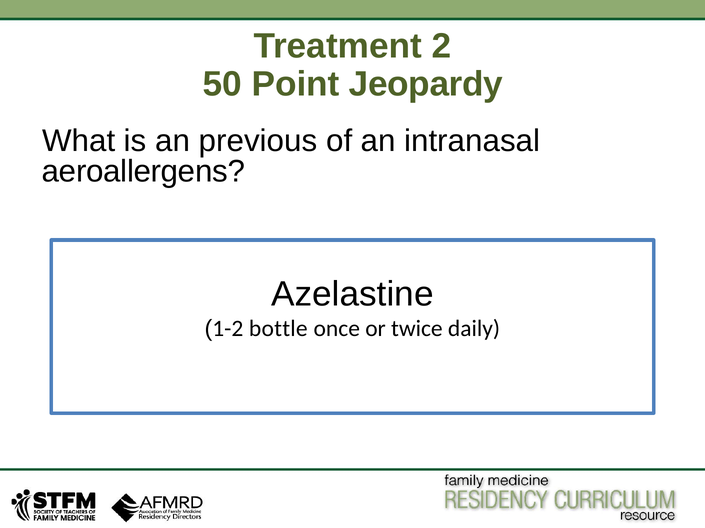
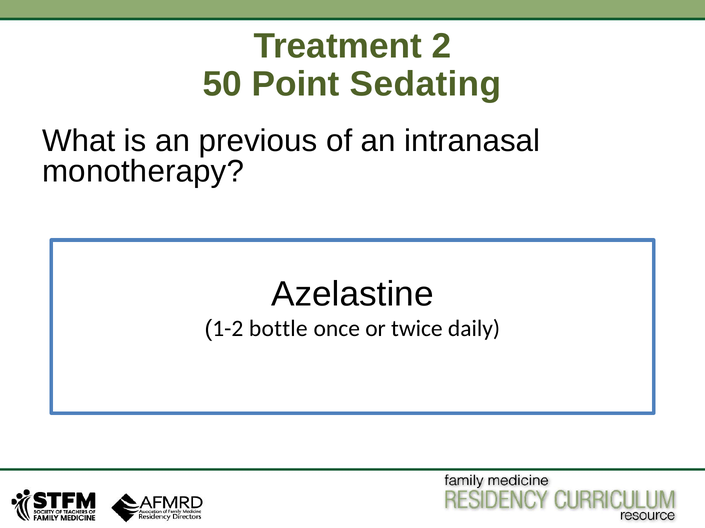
Jeopardy: Jeopardy -> Sedating (426, 84)
aeroallergens: aeroallergens -> monotherapy (143, 171)
